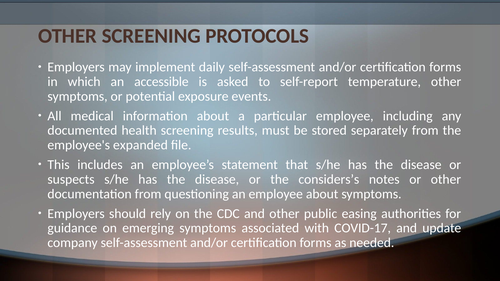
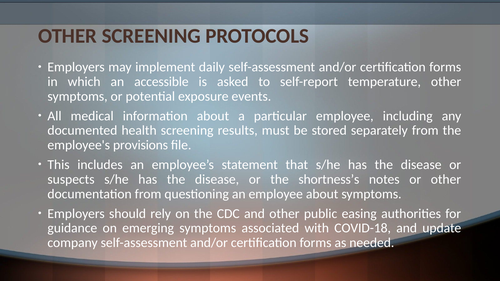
expanded: expanded -> provisions (141, 145)
considers’s: considers’s -> shortness’s (329, 180)
COVID-17: COVID-17 -> COVID-18 (363, 228)
